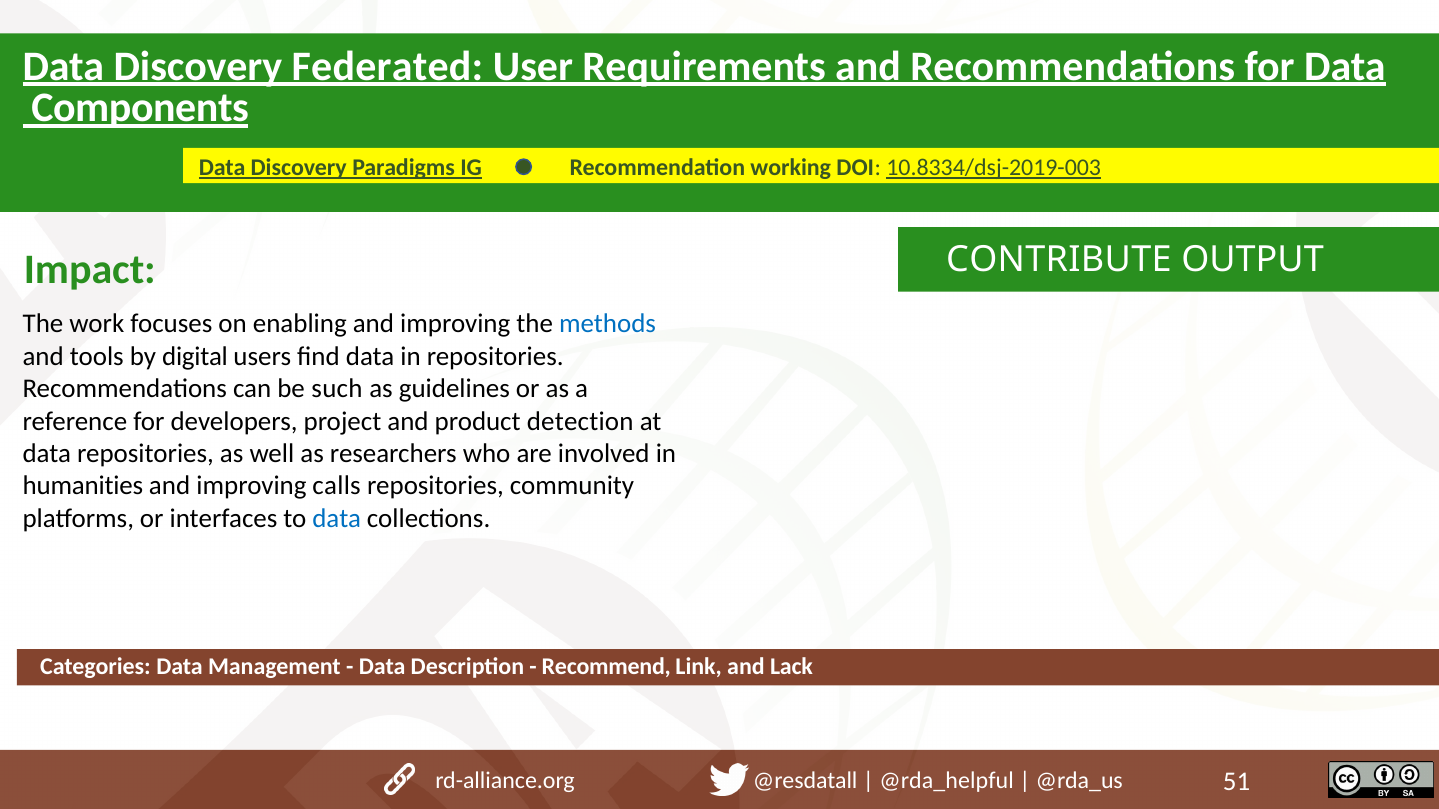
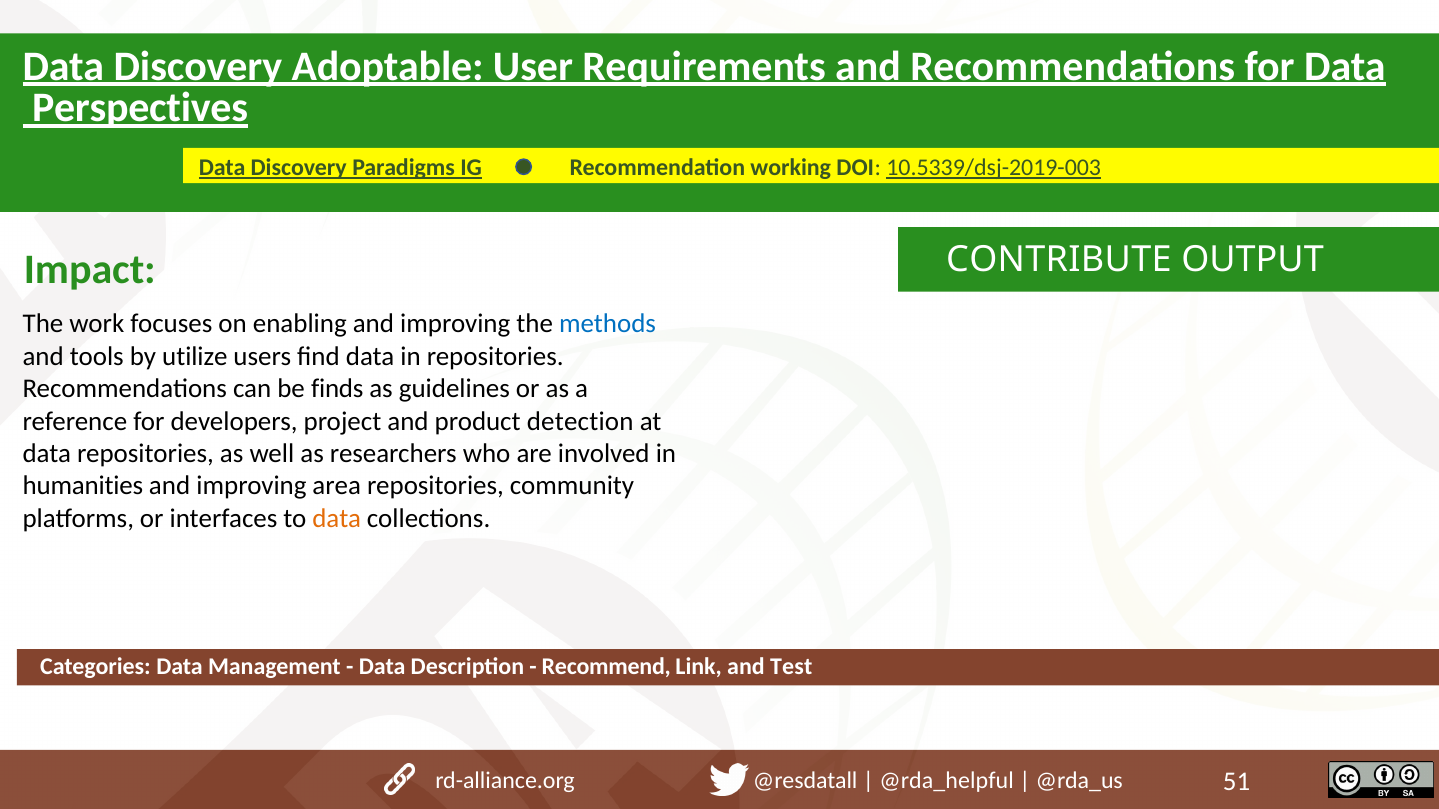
Federated: Federated -> Adoptable (388, 66)
Components: Components -> Perspectives (140, 108)
10.8334/dsj-2019-003: 10.8334/dsj-2019-003 -> 10.5339/dsj-2019-003 (994, 167)
digital: digital -> utilize (195, 357)
such: such -> finds (337, 389)
calls: calls -> area (337, 486)
data colour: blue -> orange (337, 519)
Lack: Lack -> Test (791, 667)
